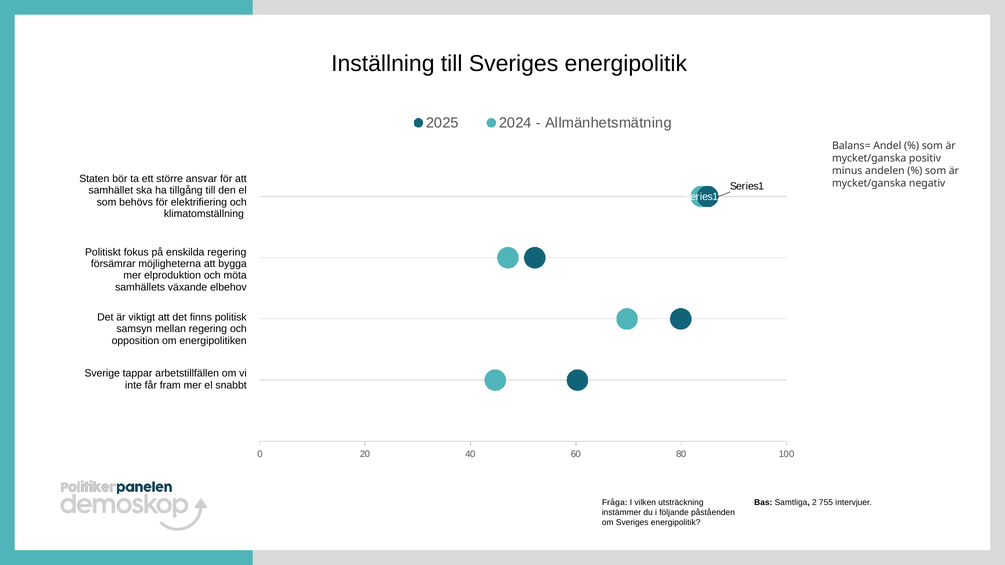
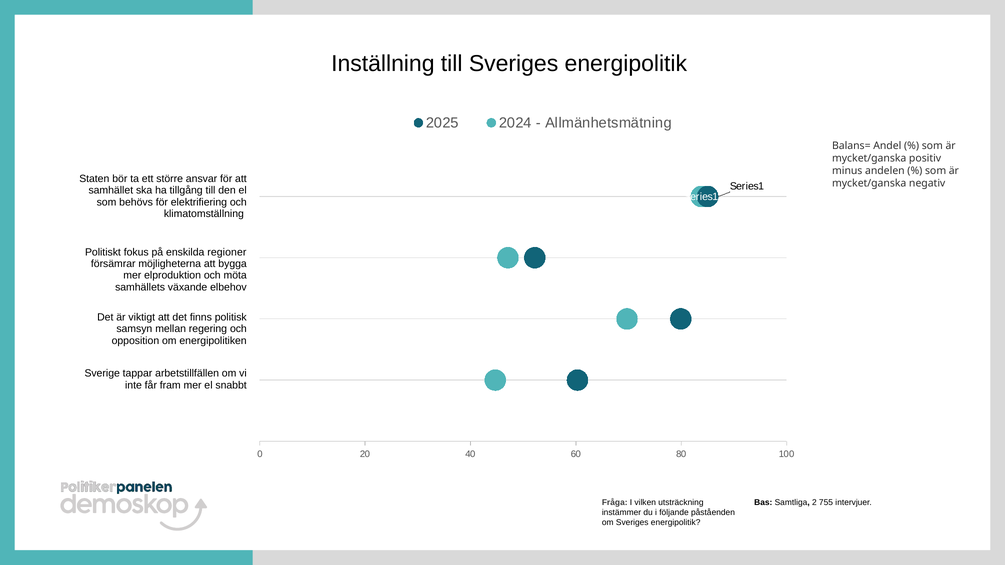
enskilda regering: regering -> regioner (227, 252)
